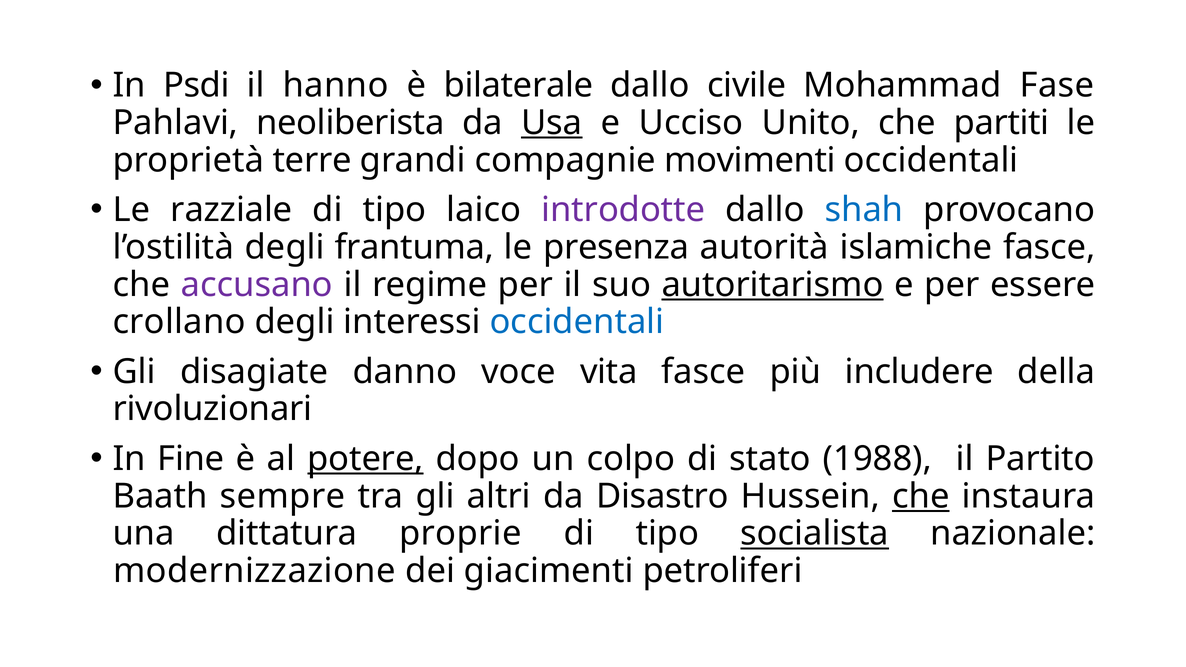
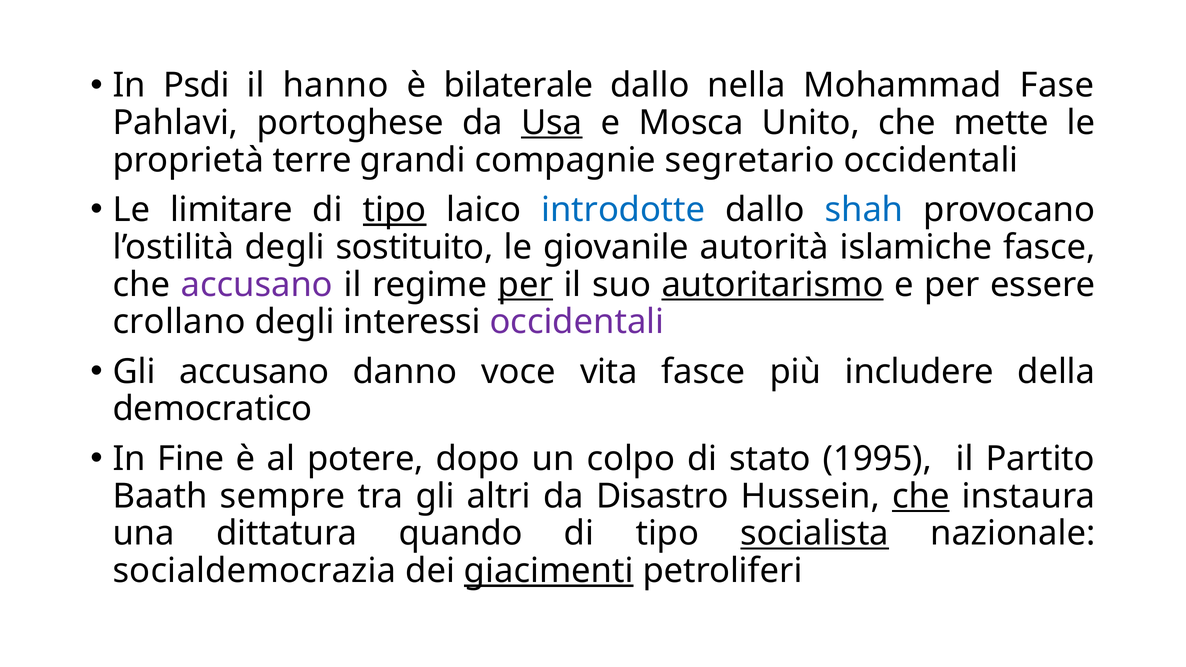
civile: civile -> nella (746, 85)
neoliberista: neoliberista -> portoghese (350, 123)
Ucciso: Ucciso -> Mosca (691, 123)
partiti: partiti -> mette (1001, 123)
movimenti: movimenti -> segretario (750, 160)
razziale: razziale -> limitare (232, 210)
tipo underline: none -> present (395, 210)
introdotte colour: purple -> blue (623, 210)
frantuma: frantuma -> sostituito (414, 247)
presenza: presenza -> giovanile (616, 247)
per underline: none -> present (525, 285)
occidentali colour: blue -> purple (577, 322)
Gli disagiate: disagiate -> accusano (254, 372)
rivoluzionari: rivoluzionari -> democratico (212, 409)
potere underline: present -> none (366, 459)
1988: 1988 -> 1995 (877, 459)
proprie: proprie -> quando (461, 534)
modernizzazione: modernizzazione -> socialdemocrazia (254, 571)
giacimenti underline: none -> present (549, 571)
